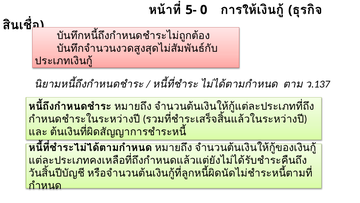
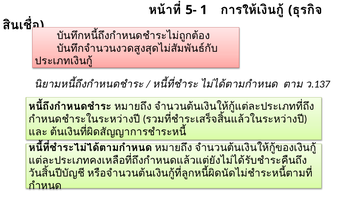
0: 0 -> 1 (204, 10)
